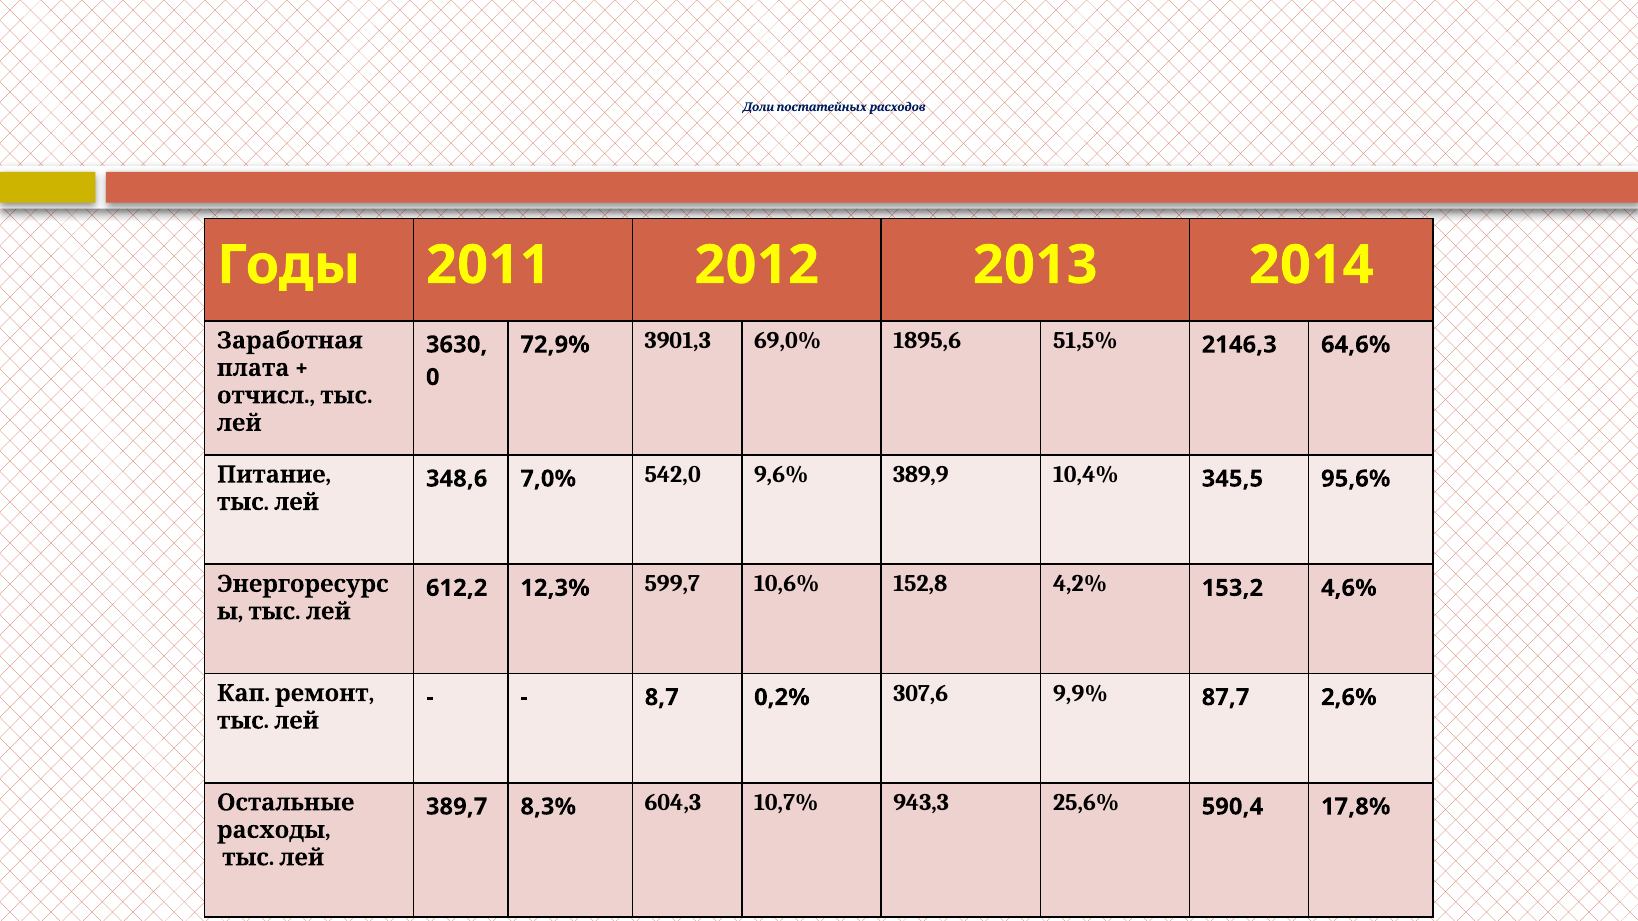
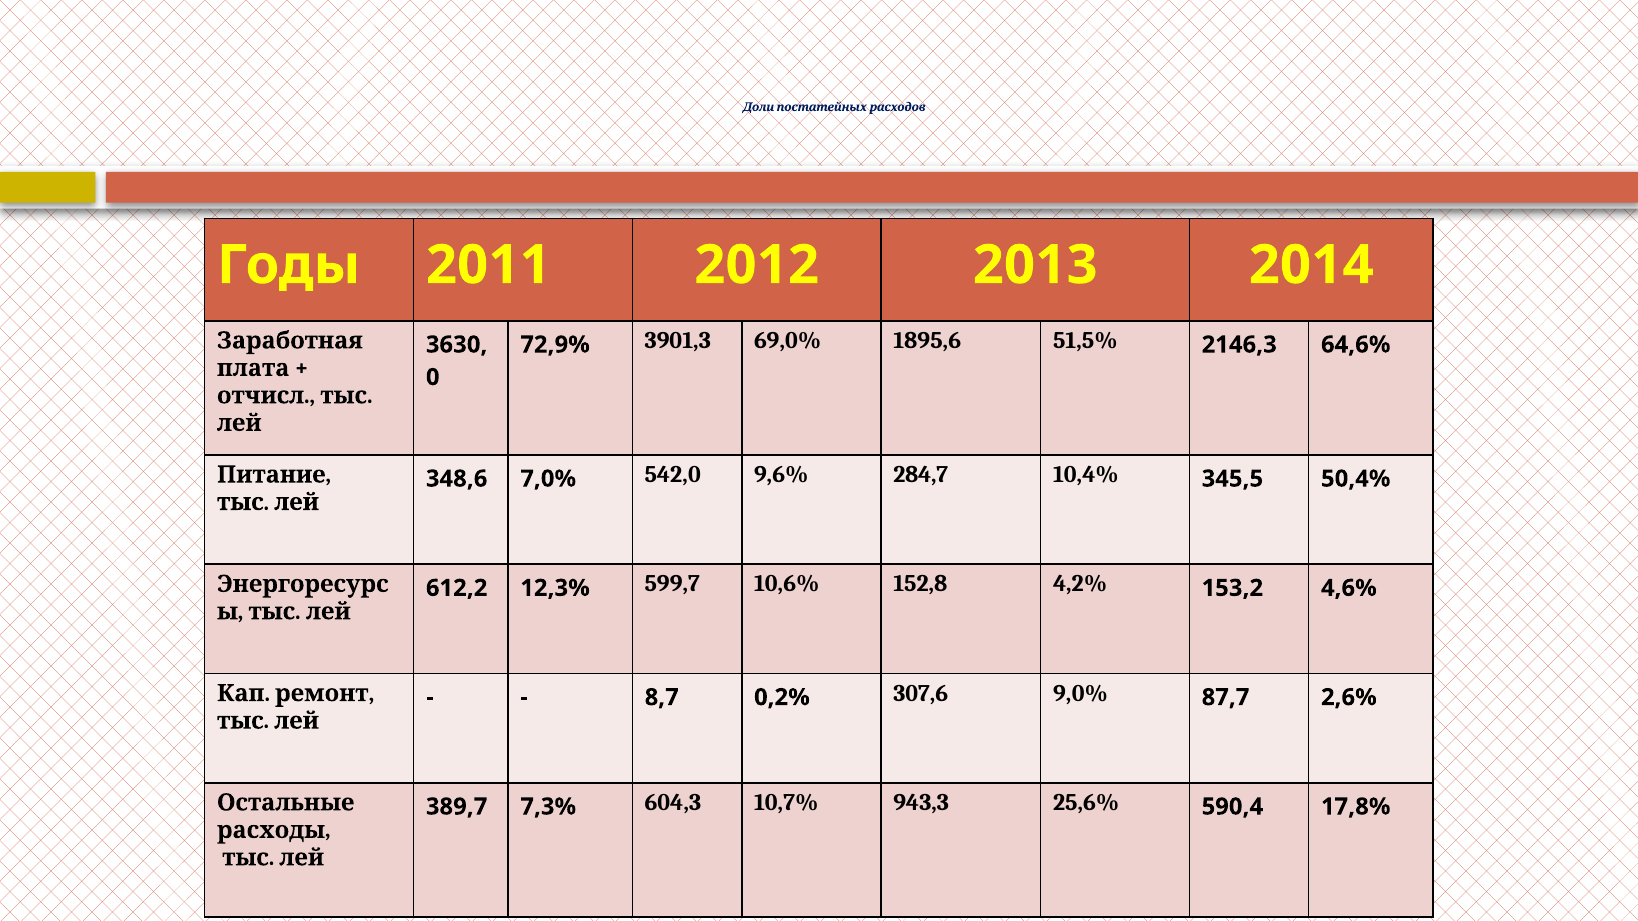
389,9: 389,9 -> 284,7 (921, 475)
95,6%: 95,6% -> 50,4% (1356, 479)
9,9%: 9,9% -> 9,0% (1081, 694)
8,3%: 8,3% -> 7,3% (548, 807)
